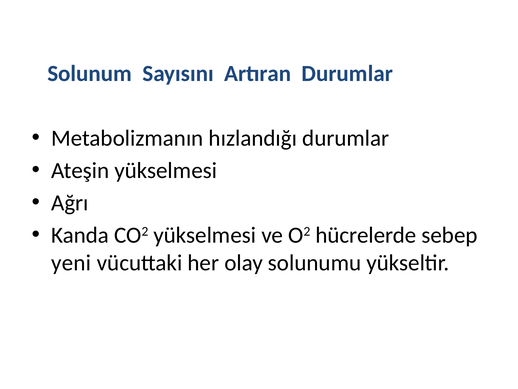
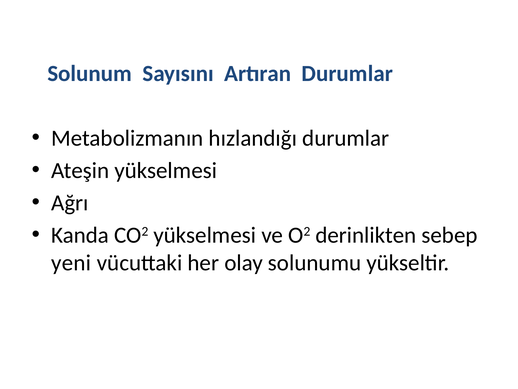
hücrelerde: hücrelerde -> derinlikten (366, 235)
